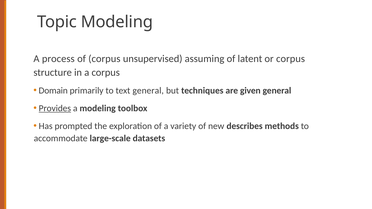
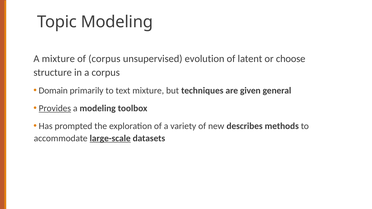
A process: process -> mixture (58, 59)
assuming: assuming -> evolution (205, 59)
or corpus: corpus -> choose (291, 59)
text general: general -> mixture (148, 91)
large-scale underline: none -> present (110, 138)
